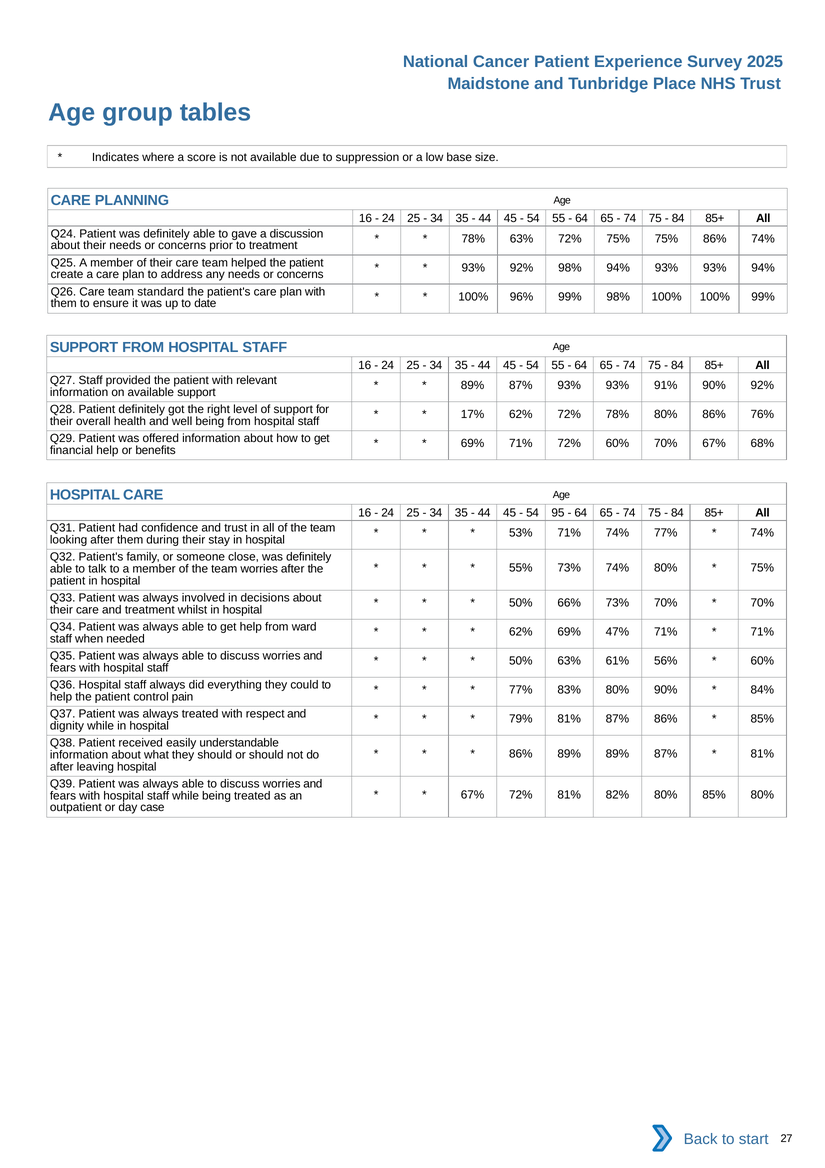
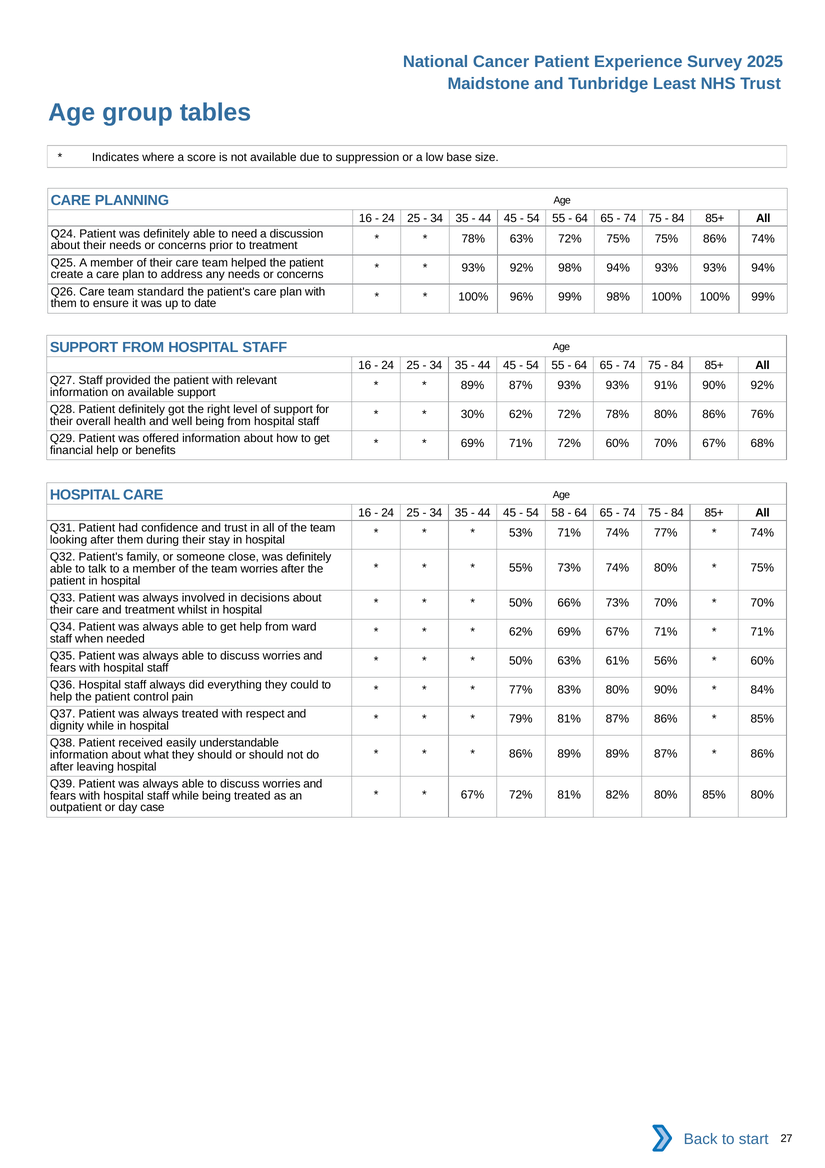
Place: Place -> Least (675, 84)
gave: gave -> need (244, 234)
17%: 17% -> 30% (473, 414)
95: 95 -> 58 (558, 512)
69% 47%: 47% -> 67% (617, 632)
81%: 81% -> 86% (762, 754)
